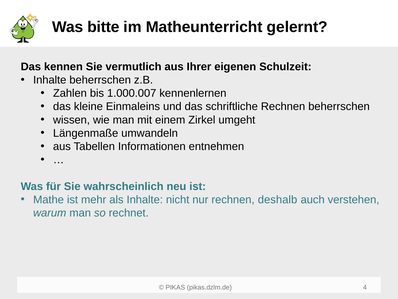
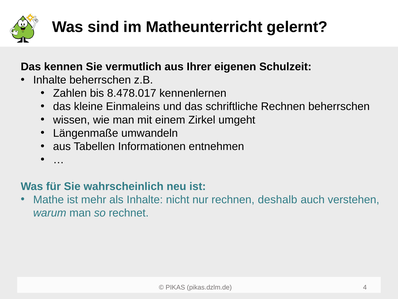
bitte: bitte -> sind (103, 27)
1.000.007: 1.000.007 -> 8.478.017 (132, 93)
